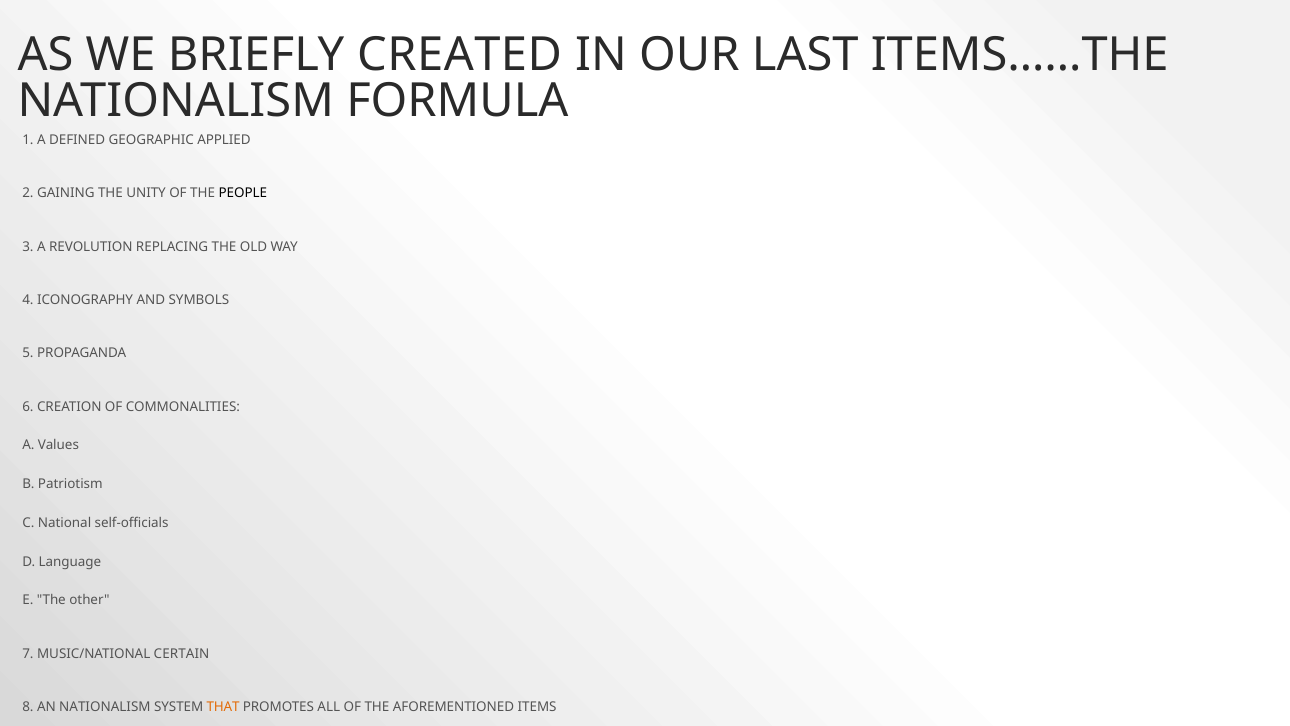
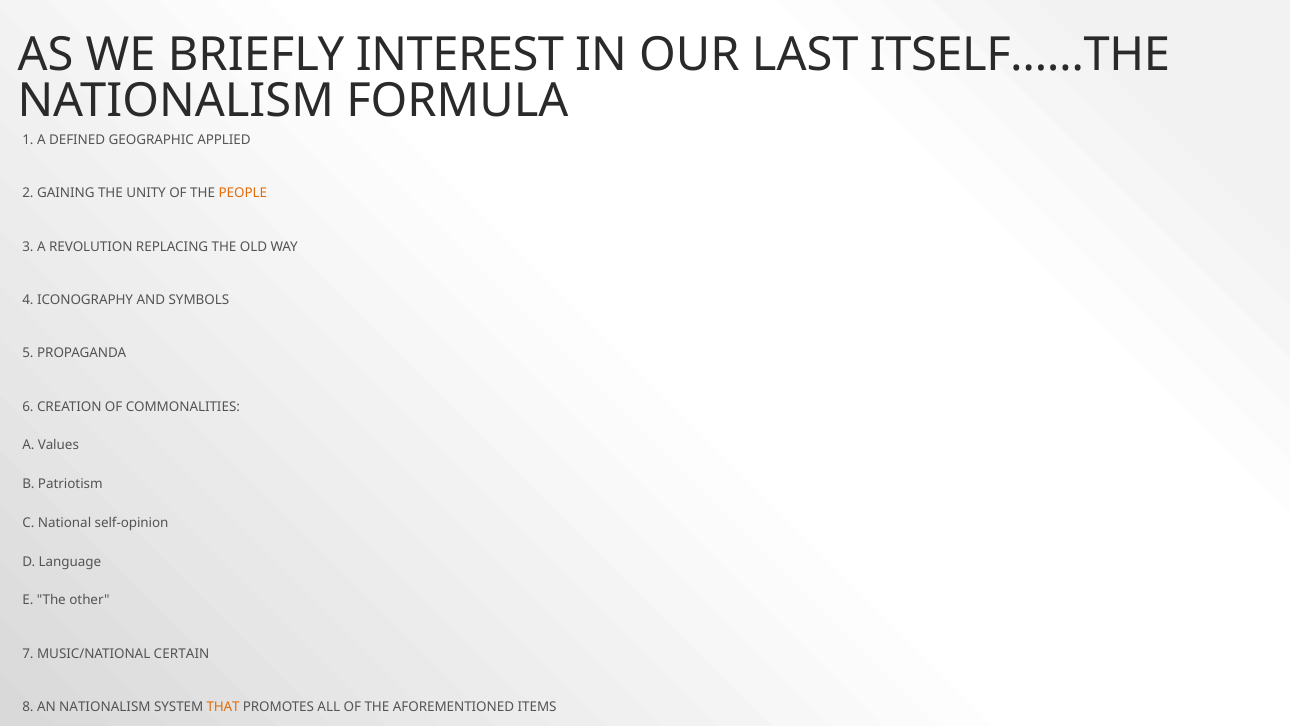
CREATED: CREATED -> INTEREST (460, 55)
ITEMS……THE: ITEMS……THE -> ITSELF……THE (1020, 55)
PEOPLE colour: black -> orange (243, 193)
self-officials: self-officials -> self-opinion (132, 523)
